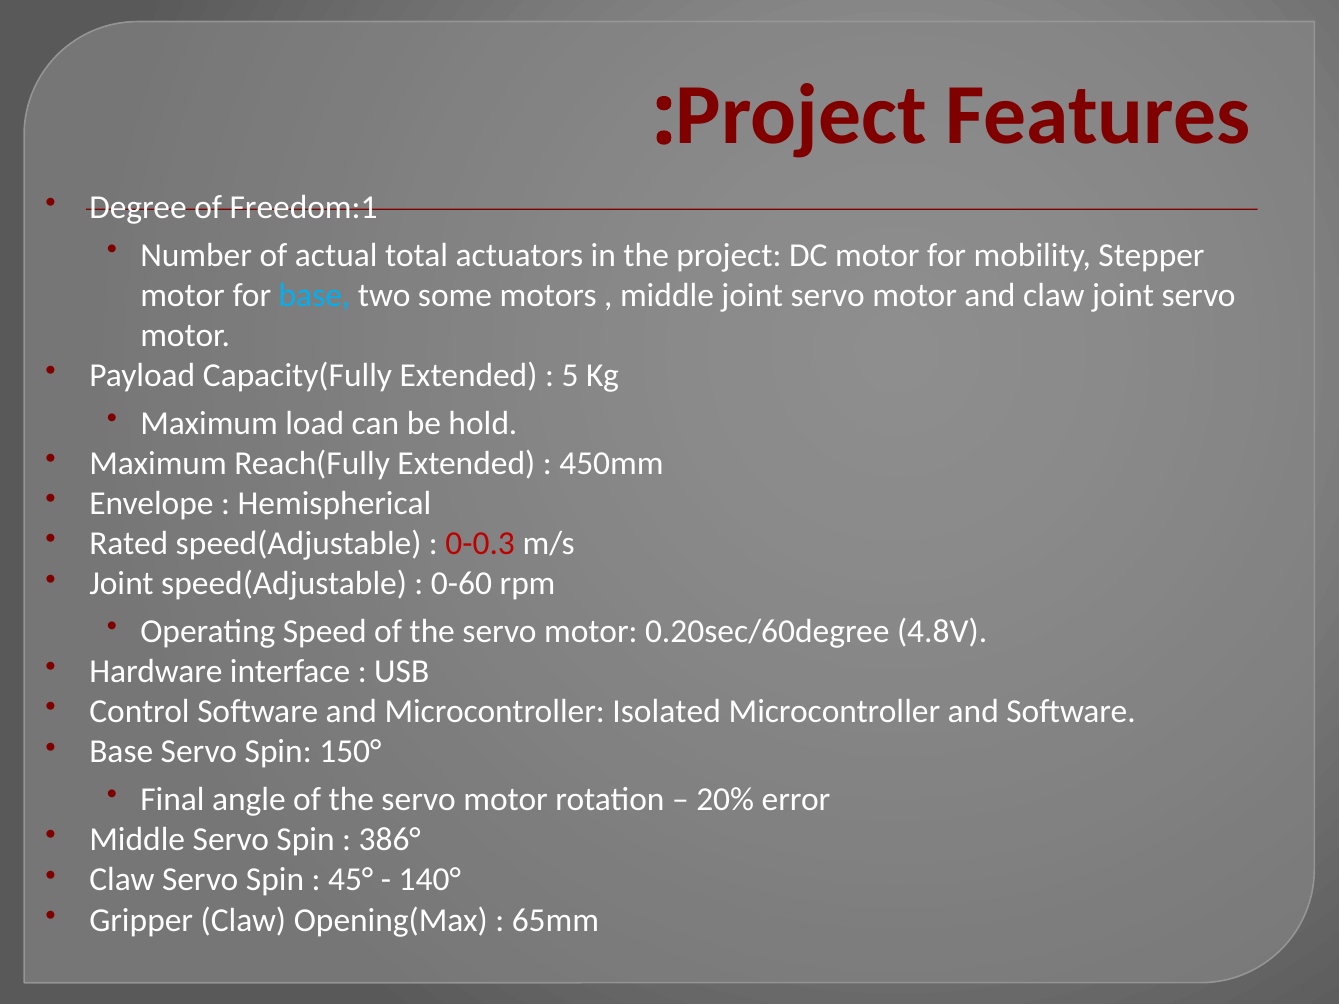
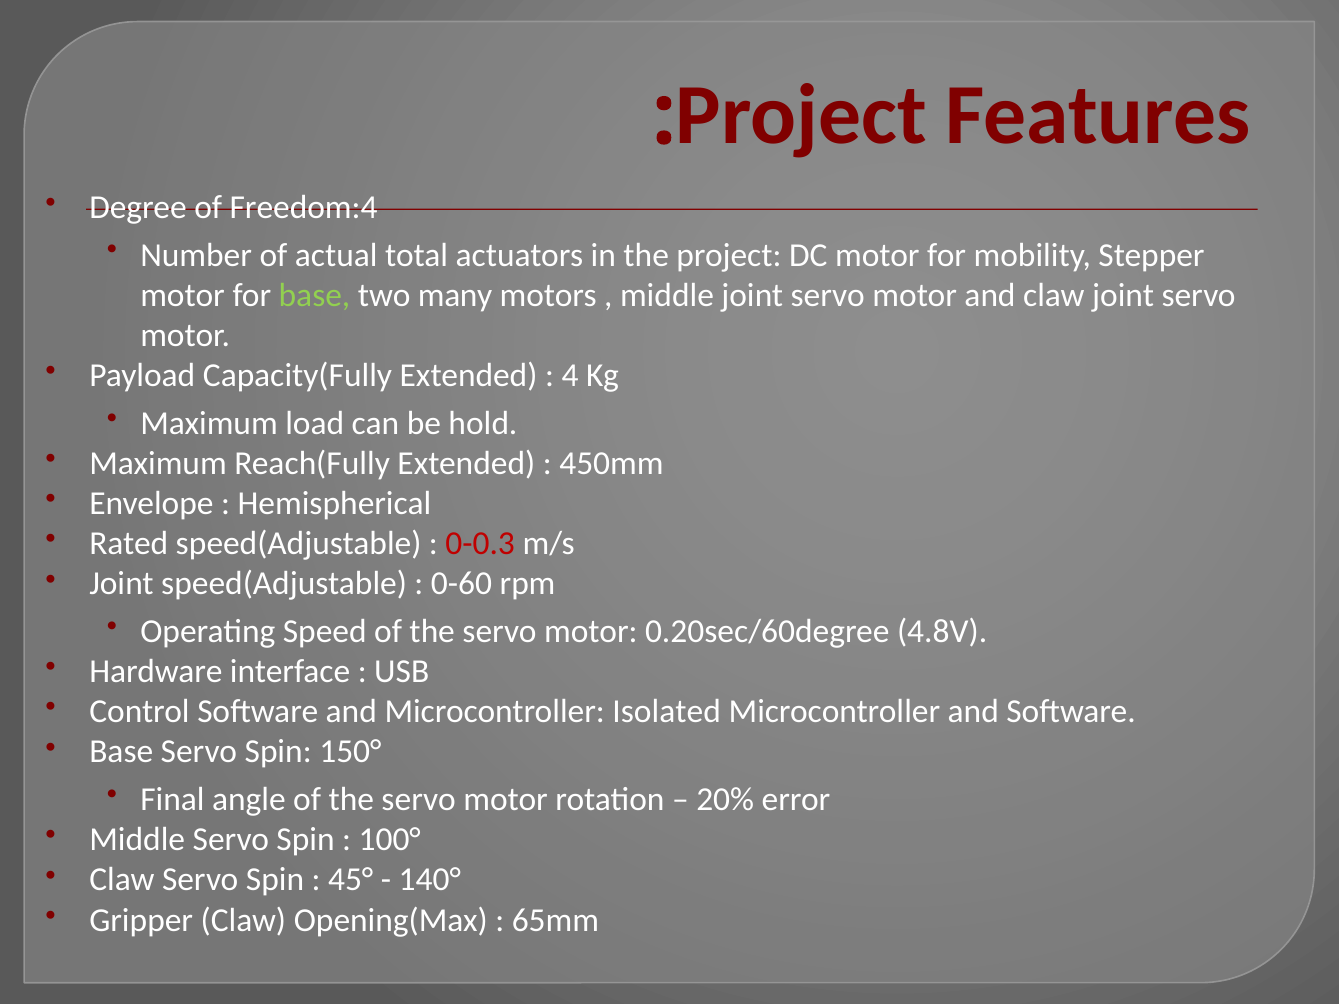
Freedom:1: Freedom:1 -> Freedom:4 (304, 208)
base colour: light blue -> light green (314, 295)
some: some -> many (455, 295)
5: 5 -> 4 (570, 376)
386°: 386° -> 100° (390, 840)
